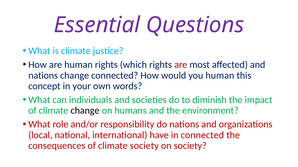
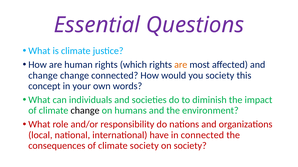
are colour: red -> orange (181, 65)
nations: nations -> change (43, 76)
you human: human -> society (220, 76)
